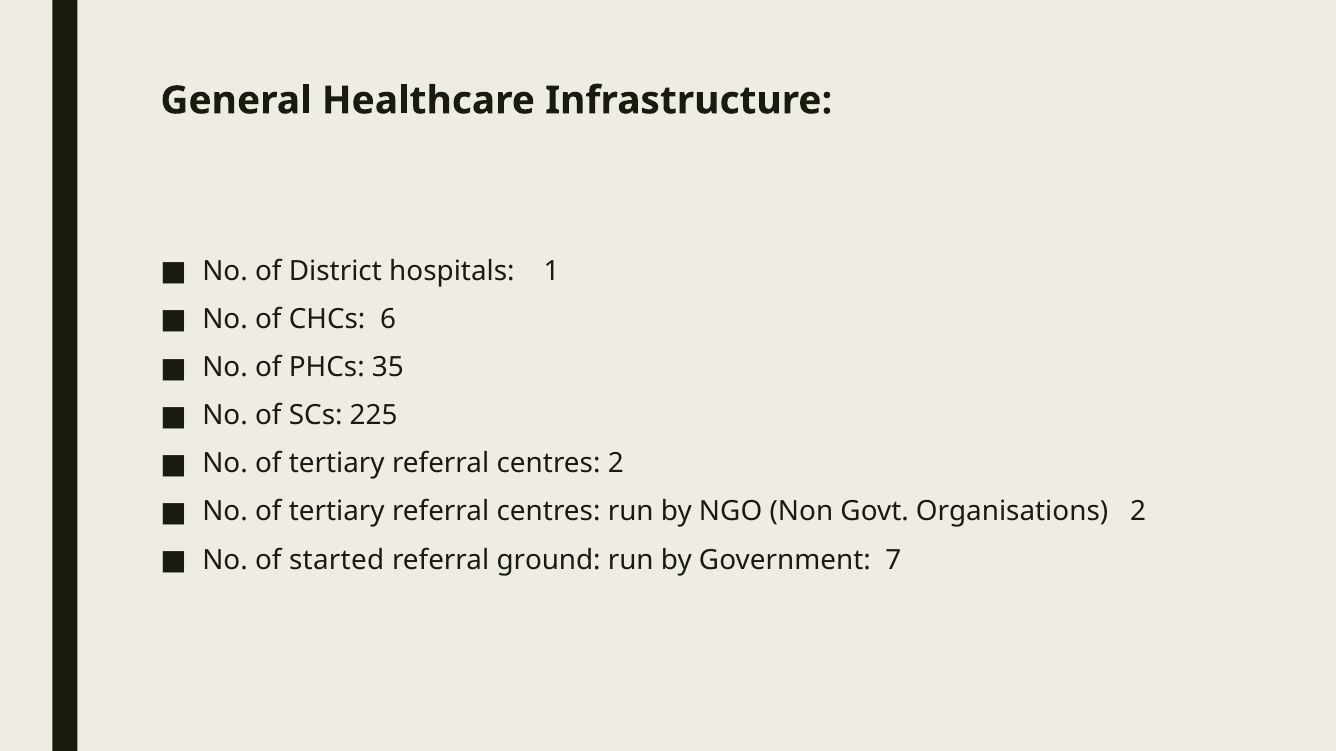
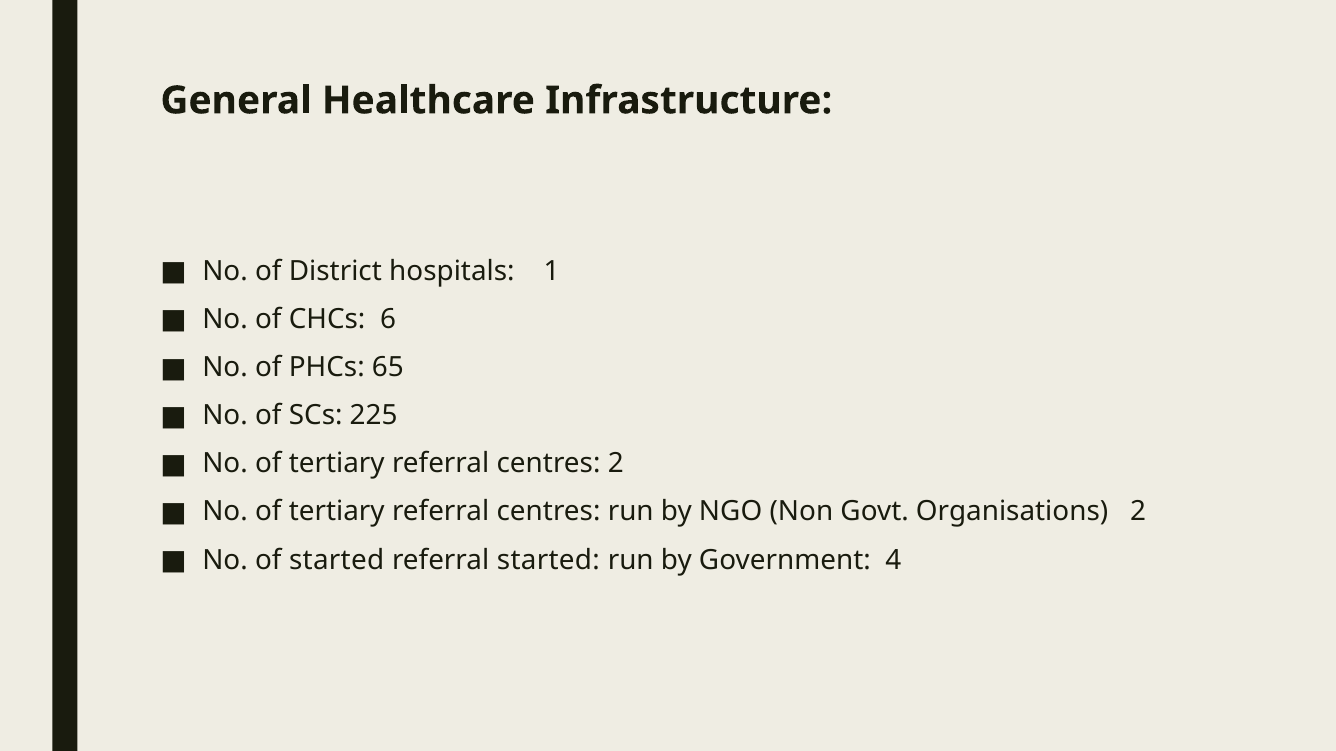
35: 35 -> 65 (388, 368)
referral ground: ground -> started (548, 560)
7: 7 -> 4 (893, 560)
